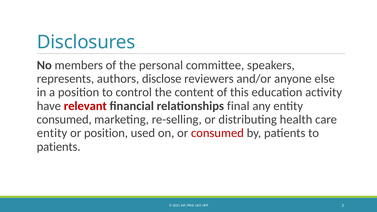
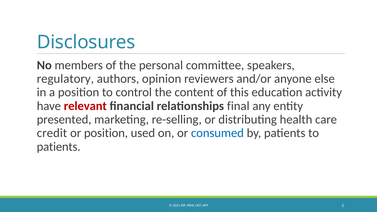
represents: represents -> regulatory (65, 79)
disclose: disclose -> opinion (162, 79)
consumed: consumed -> presented (64, 120)
entity: entity -> credit (52, 133)
consumed colour: red -> blue (217, 133)
